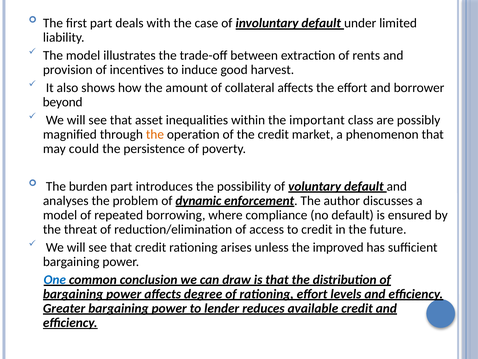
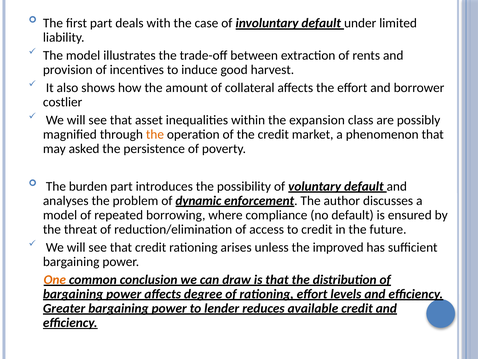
beyond: beyond -> costlier (63, 102)
important: important -> expansion (317, 120)
could: could -> asked (84, 149)
One colour: blue -> orange (55, 279)
